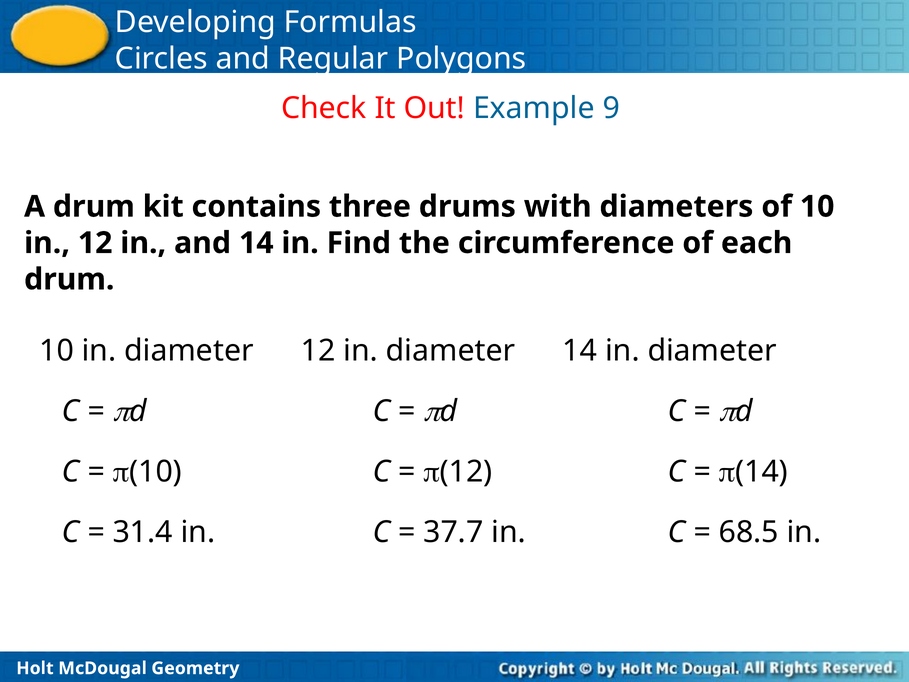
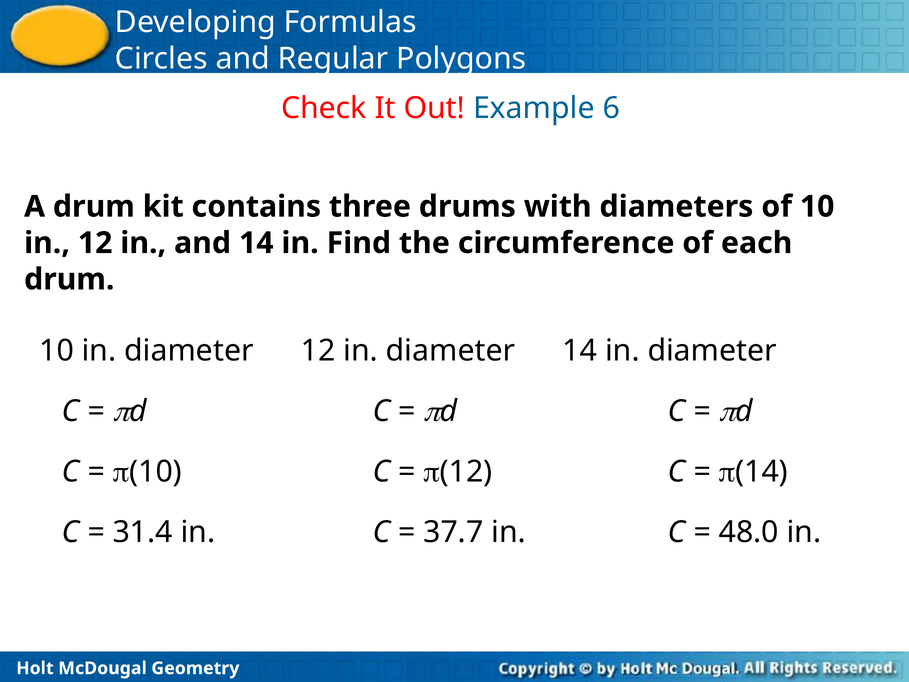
9: 9 -> 6 (611, 108)
68.5: 68.5 -> 48.0 (749, 532)
